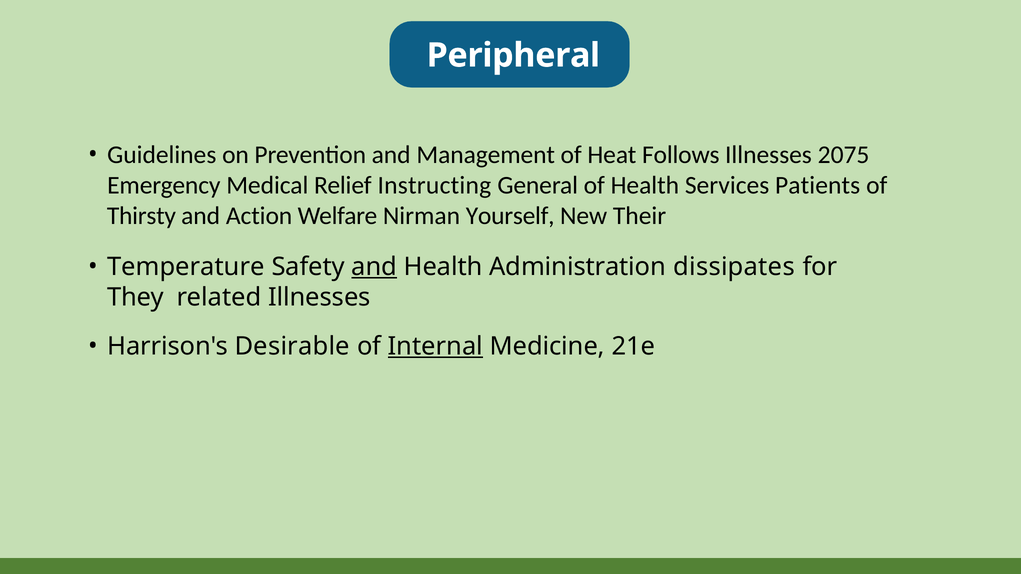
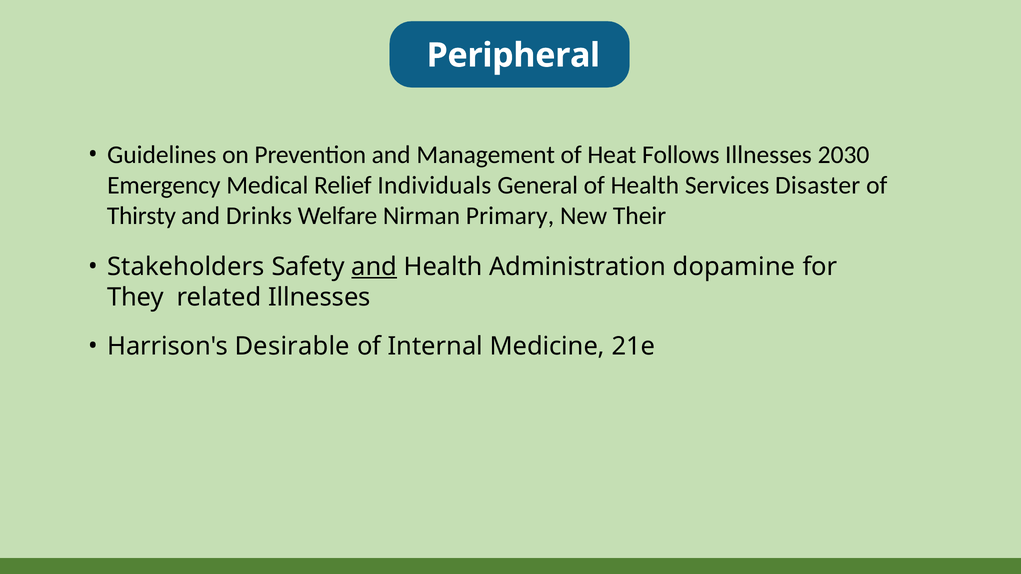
2075: 2075 -> 2030 (844, 155)
Instructing: Instructing -> Individuals (434, 186)
Patients: Patients -> Disaster (818, 186)
Action: Action -> Drinks (259, 216)
Yourself: Yourself -> Primary (510, 216)
Temperature: Temperature -> Stakeholders (186, 267)
dissipates: dissipates -> dopamine (734, 267)
Internal underline: present -> none (435, 346)
